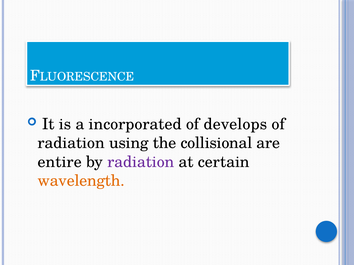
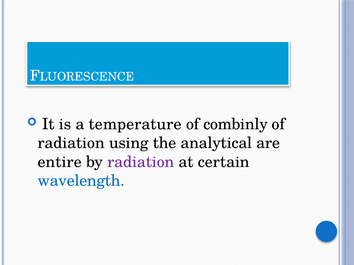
incorporated: incorporated -> temperature (135, 124)
develops: develops -> combinly (236, 124)
collisional: collisional -> analytical (216, 143)
wavelength colour: orange -> blue (81, 181)
